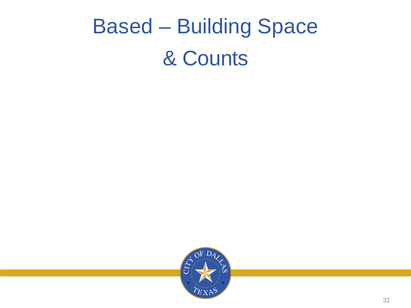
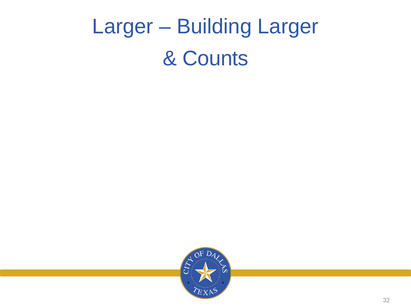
Based: Based -> Larger (123, 26)
Building Space: Space -> Larger (288, 26)
